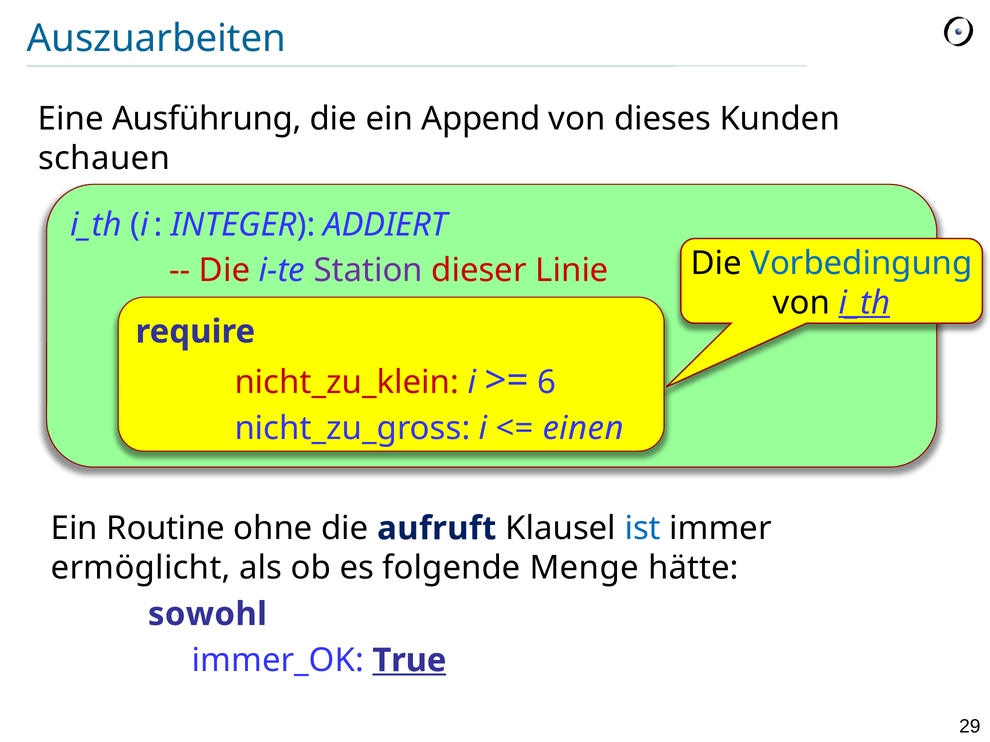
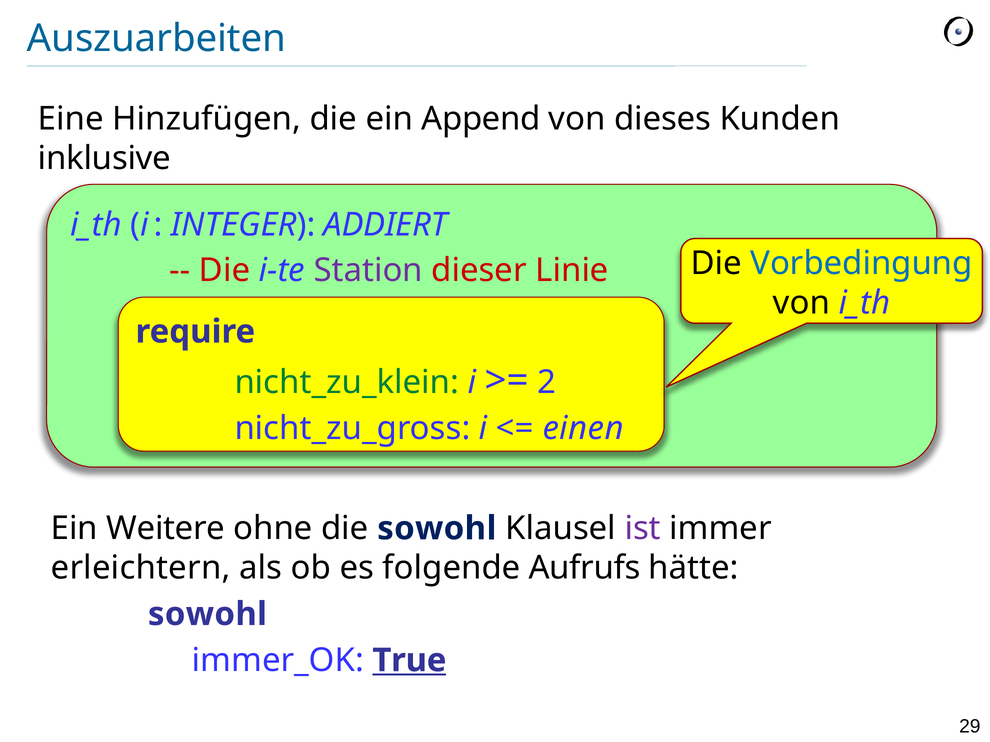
Ausführung: Ausführung -> Hinzufügen (207, 119)
schauen: schauen -> inklusive (104, 158)
i_th underline: present -> none (864, 303)
nicht_zu_klein colour: red -> green (347, 382)
6: 6 -> 2 (547, 382)
Routine: Routine -> Weitere (166, 529)
die aufruft: aufruft -> sowohl (437, 529)
ist colour: blue -> purple (643, 529)
ermöglicht: ermöglicht -> erleichtern (141, 568)
Menge: Menge -> Aufrufs (585, 568)
